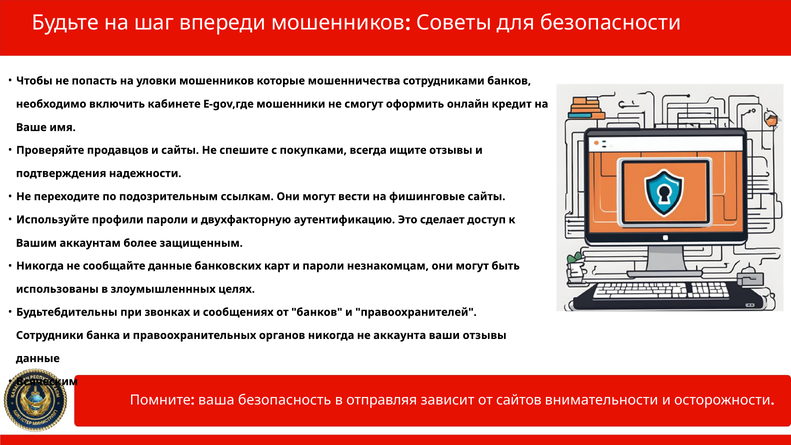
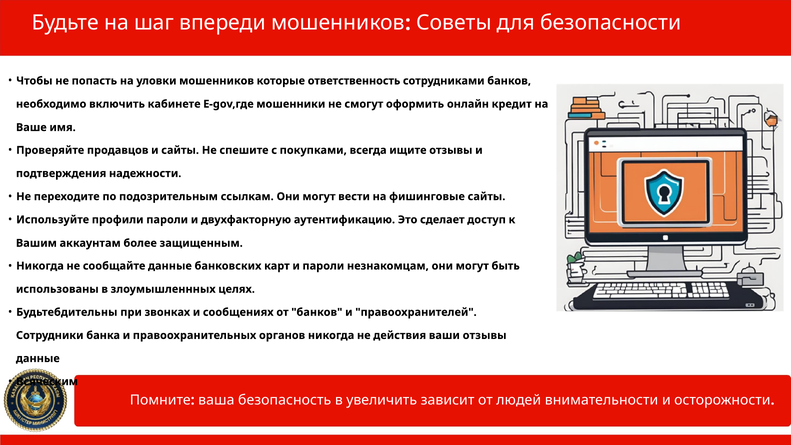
мошенничества: мошенничества -> ответственность (354, 81)
аккаунта: аккаунта -> действия (400, 335)
отправляя: отправляя -> увеличить (382, 400)
сайтов: сайтов -> людей (519, 400)
